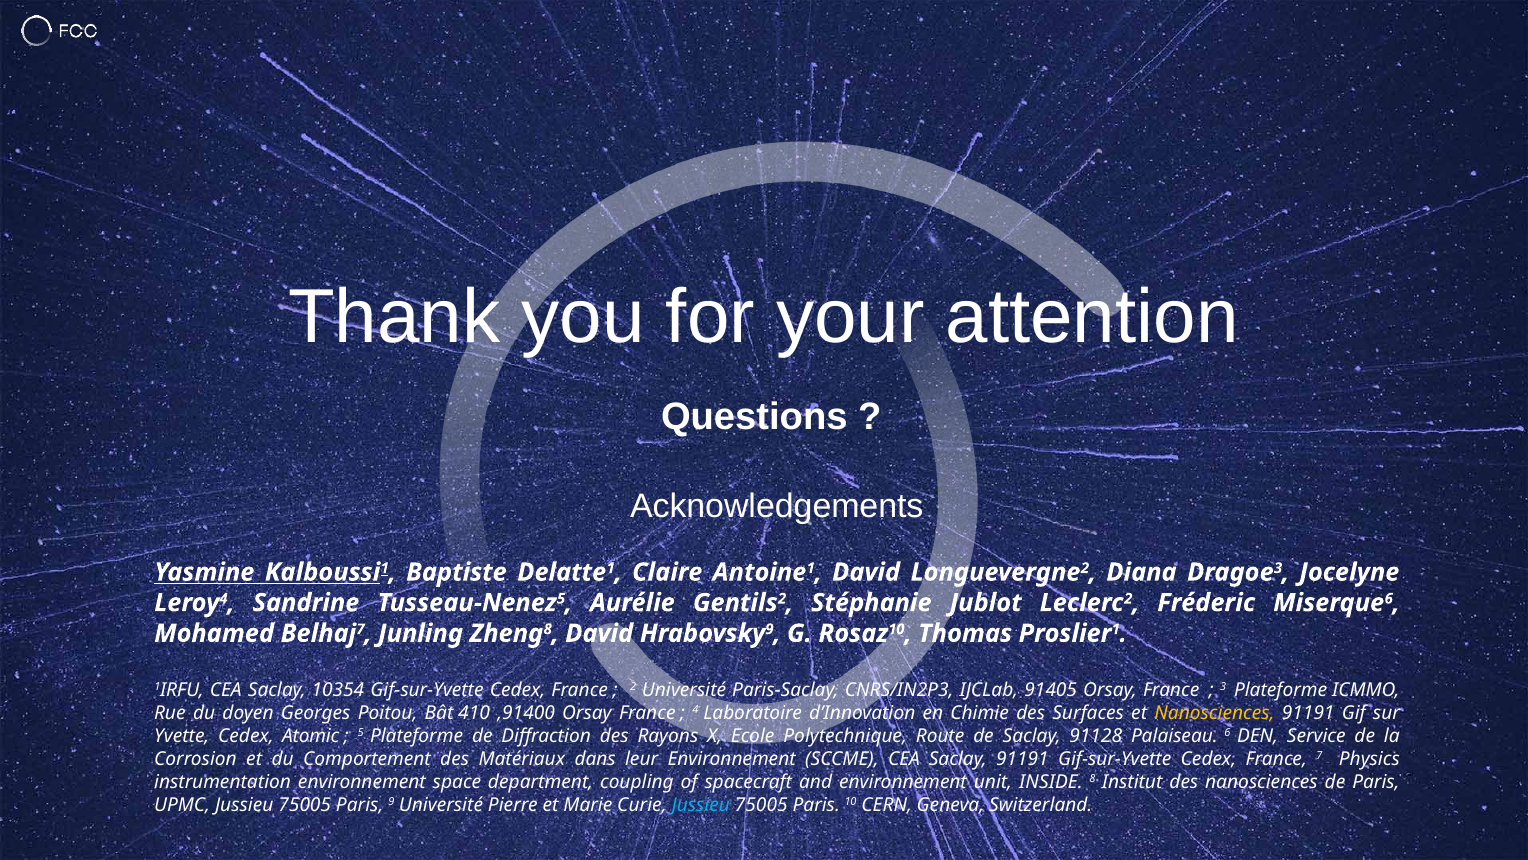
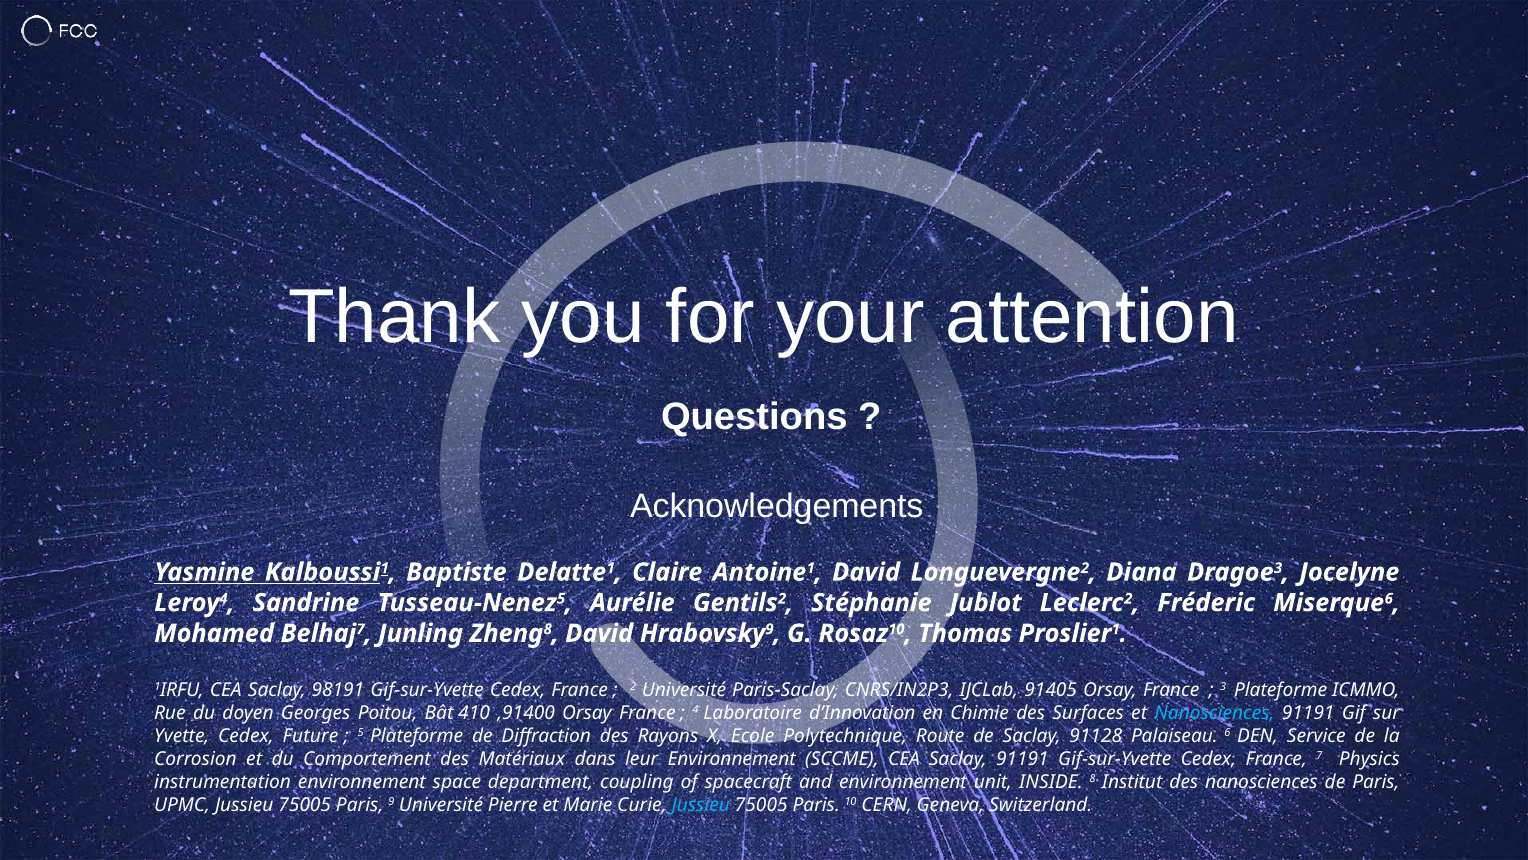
10354: 10354 -> 98191 (338, 690)
Nanosciences colour: yellow -> light blue (1214, 713)
Atomic: Atomic -> Future (311, 736)
